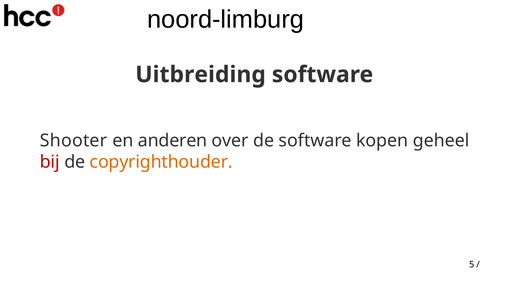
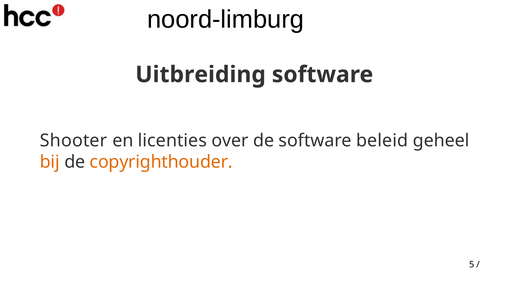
anderen: anderen -> licenties (172, 141)
kopen: kopen -> beleid (382, 141)
bij colour: red -> orange (50, 162)
